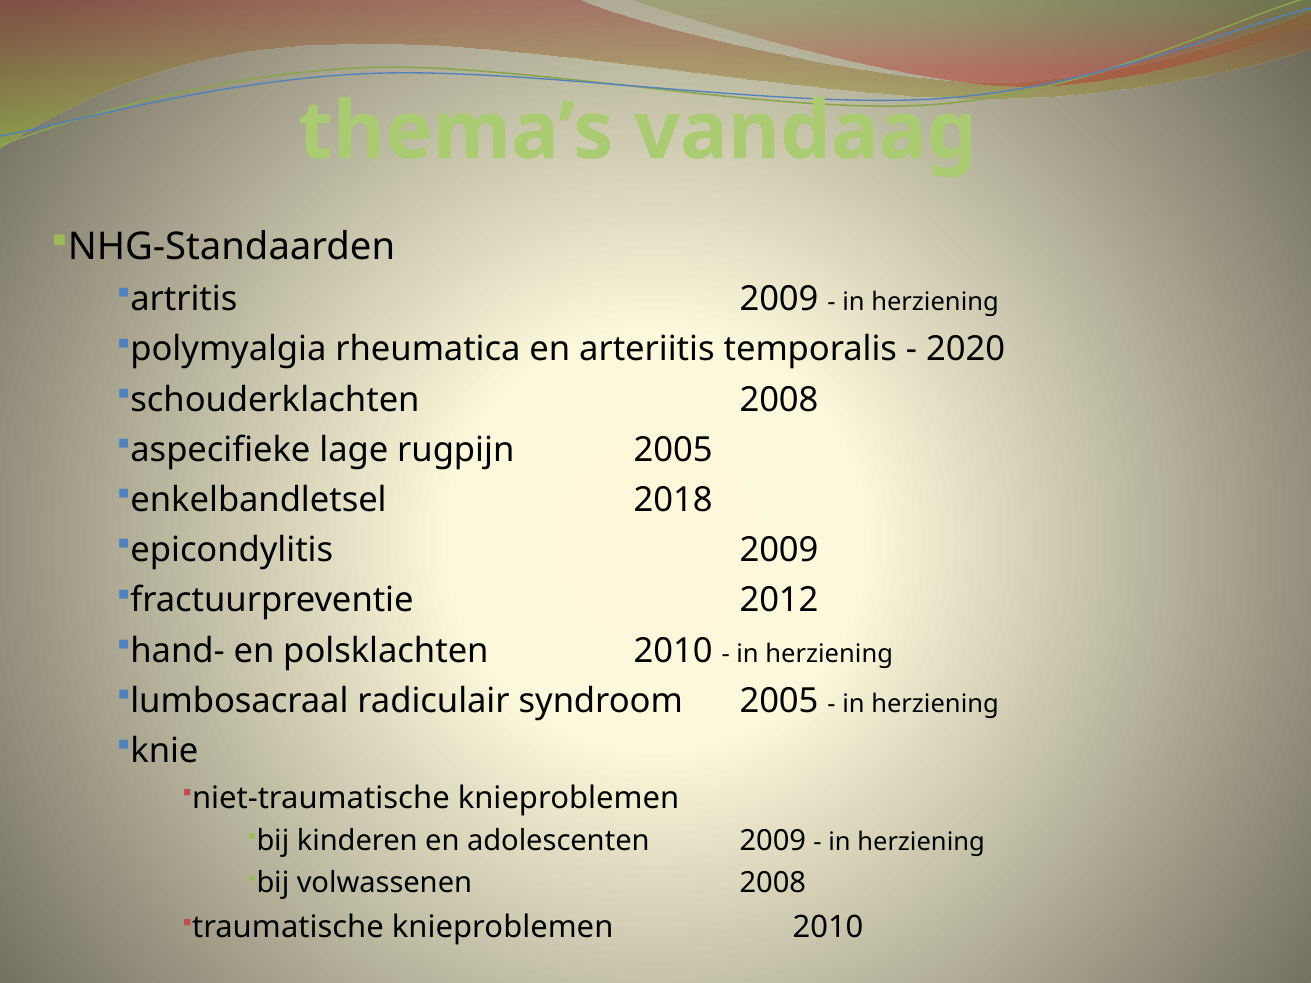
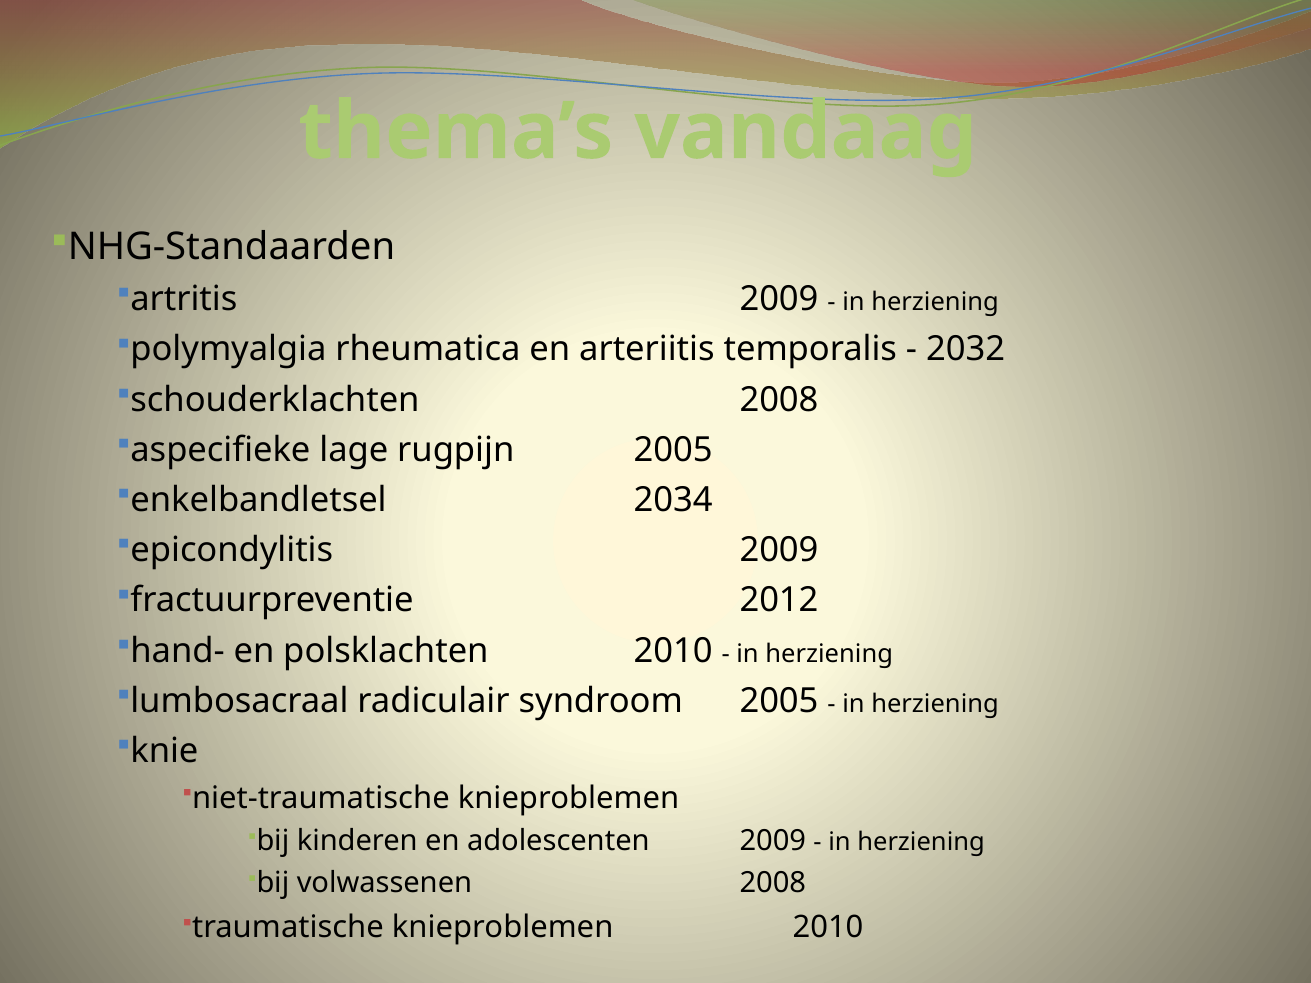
2020: 2020 -> 2032 (966, 350)
2018: 2018 -> 2034 (673, 500)
